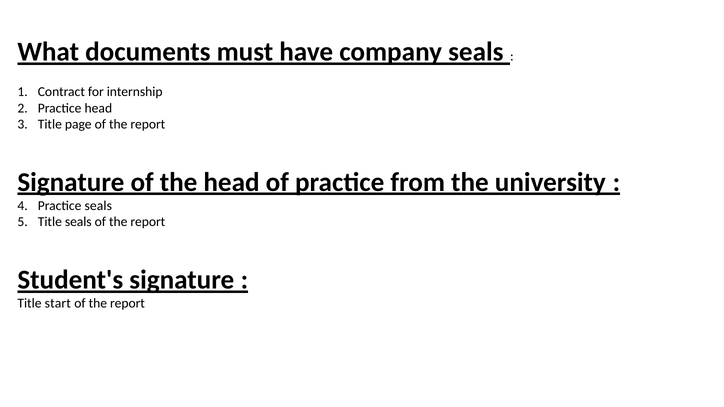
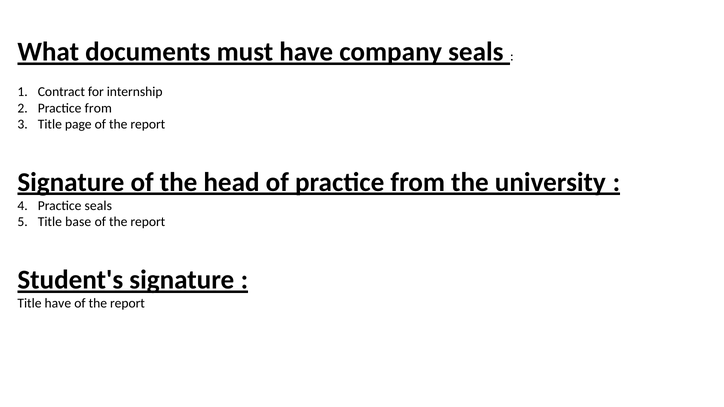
head: head -> from (98, 108)
Title seals: seals -> base (78, 222)
Title start: start -> have (58, 304)
